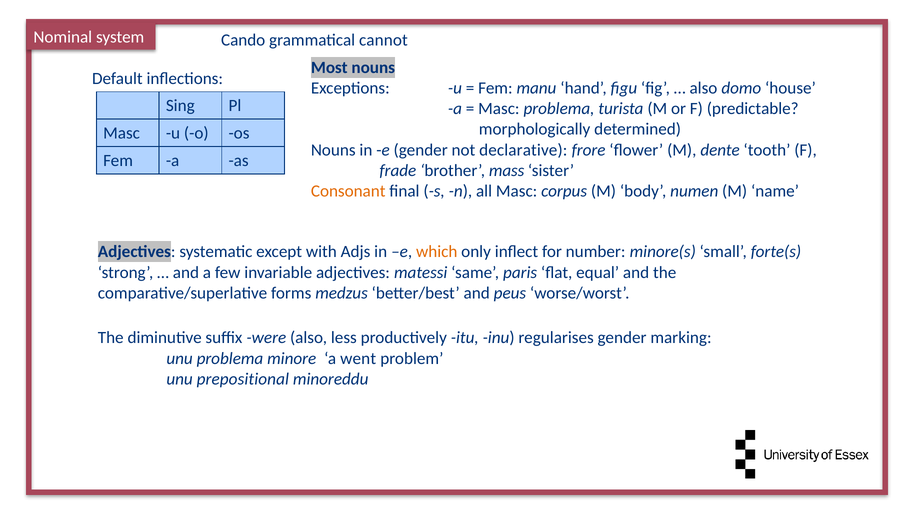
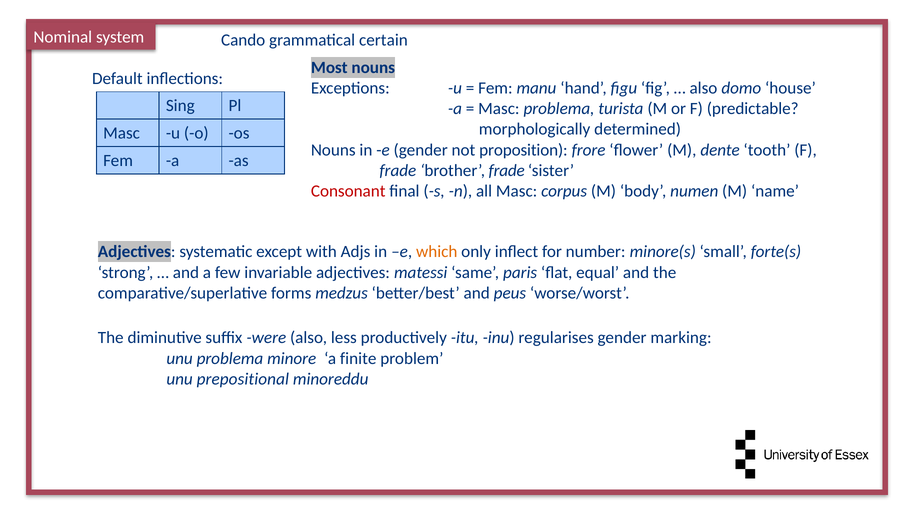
cannot: cannot -> certain (383, 40)
declarative: declarative -> proposition (523, 150)
brother mass: mass -> frade (507, 170)
Consonant colour: orange -> red (348, 191)
went: went -> finite (358, 358)
